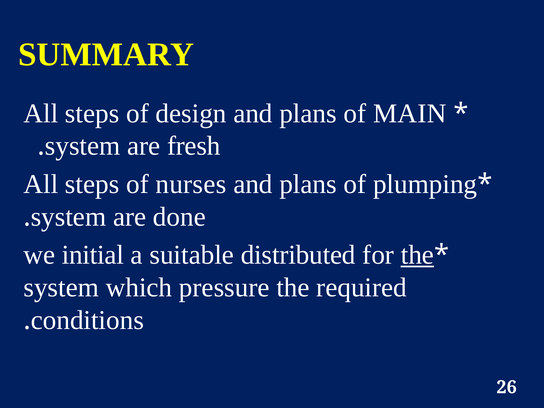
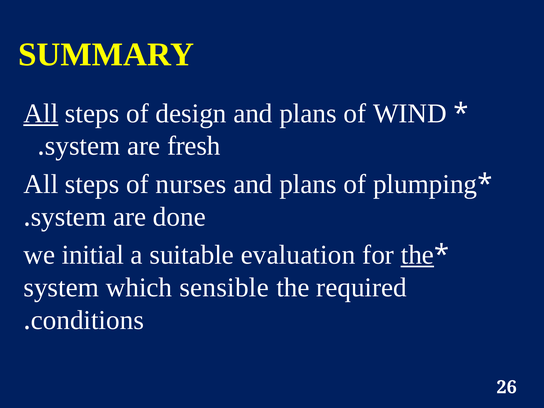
All underline: none -> present (41, 113)
MAIN: MAIN -> WIND (410, 113)
distributed: distributed -> evaluation (298, 255)
pressure: pressure -> sensible (224, 287)
